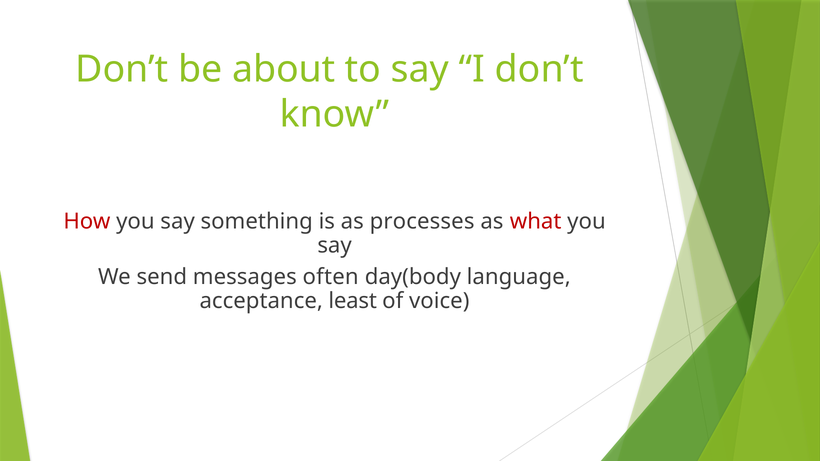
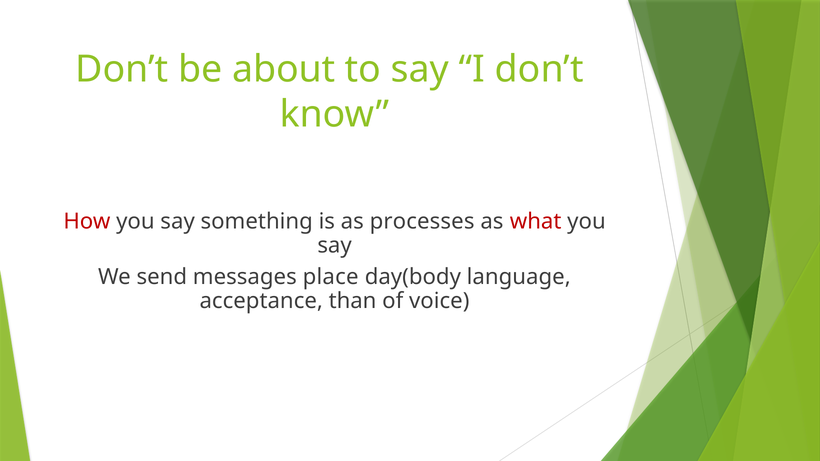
often: often -> place (331, 277)
least: least -> than (353, 301)
